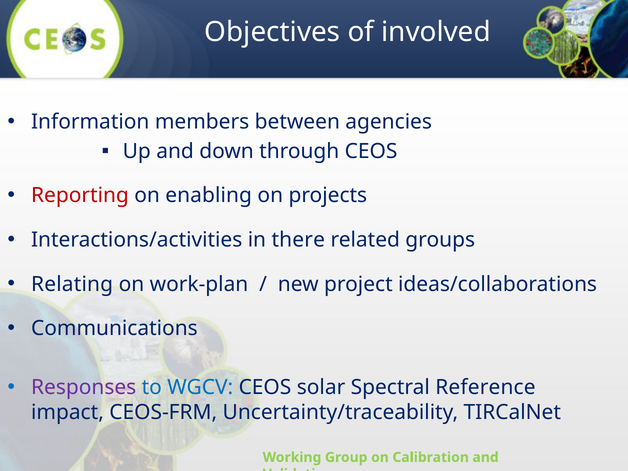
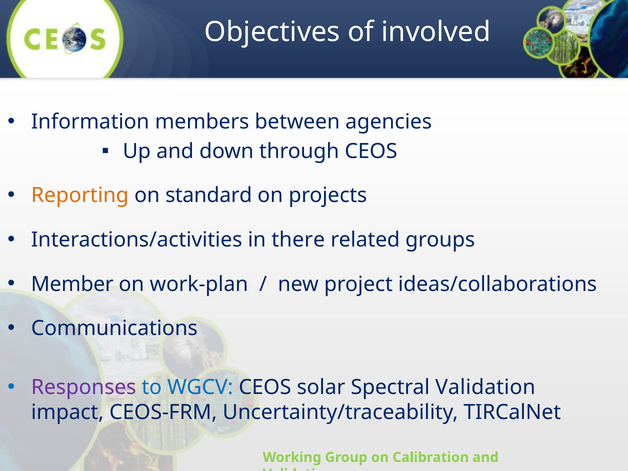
Reporting colour: red -> orange (80, 196)
enabling: enabling -> standard (209, 196)
Relating: Relating -> Member (72, 284)
Spectral Reference: Reference -> Validation (485, 387)
